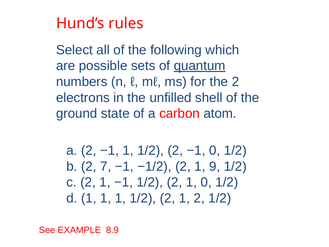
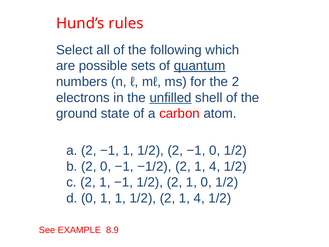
unfilled underline: none -> present (171, 98)
2 7: 7 -> 0 (106, 166)
−1/2 2 1 9: 9 -> 4 (215, 166)
d 1: 1 -> 0 (89, 198)
1/2 2 1 2: 2 -> 4 (199, 198)
